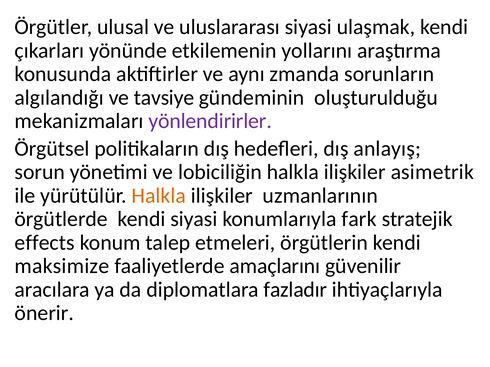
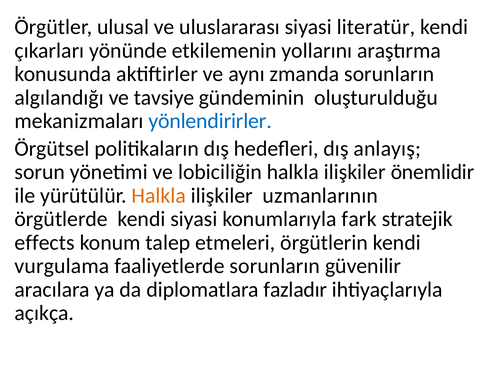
ulaşmak: ulaşmak -> literatür (376, 27)
yönlendirirler colour: purple -> blue (210, 121)
asimetrik: asimetrik -> önemlidir (433, 172)
maksimize: maksimize -> vurgulama (62, 266)
faaliyetlerde amaçlarını: amaçlarını -> sorunların (275, 266)
önerir: önerir -> açıkça (44, 313)
